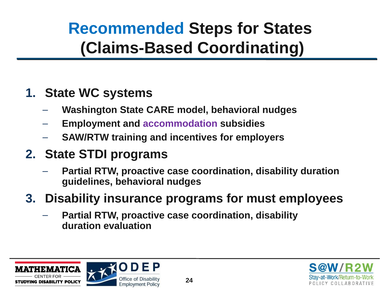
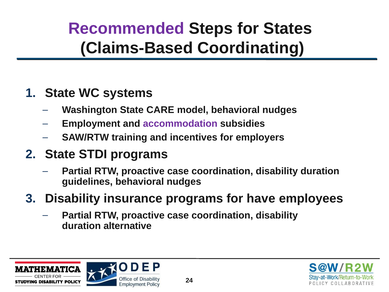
Recommended colour: blue -> purple (126, 28)
must: must -> have (261, 198)
evaluation: evaluation -> alternative (128, 226)
